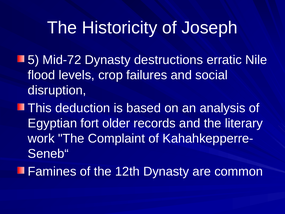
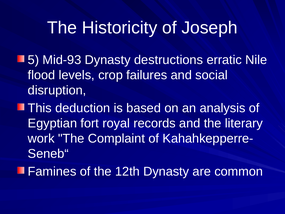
Mid-72: Mid-72 -> Mid-93 (62, 60)
older: older -> royal (116, 123)
